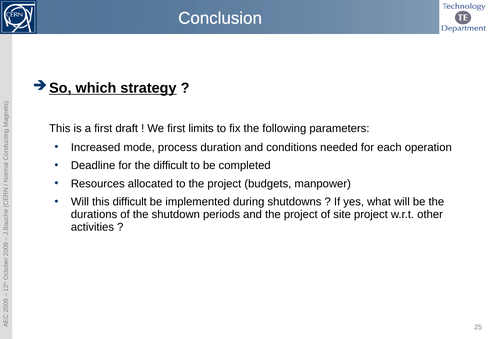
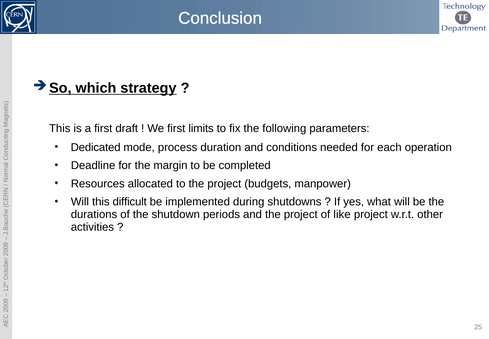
Increased: Increased -> Dedicated (96, 147)
the difficult: difficult -> margin (170, 165)
site: site -> like (342, 214)
